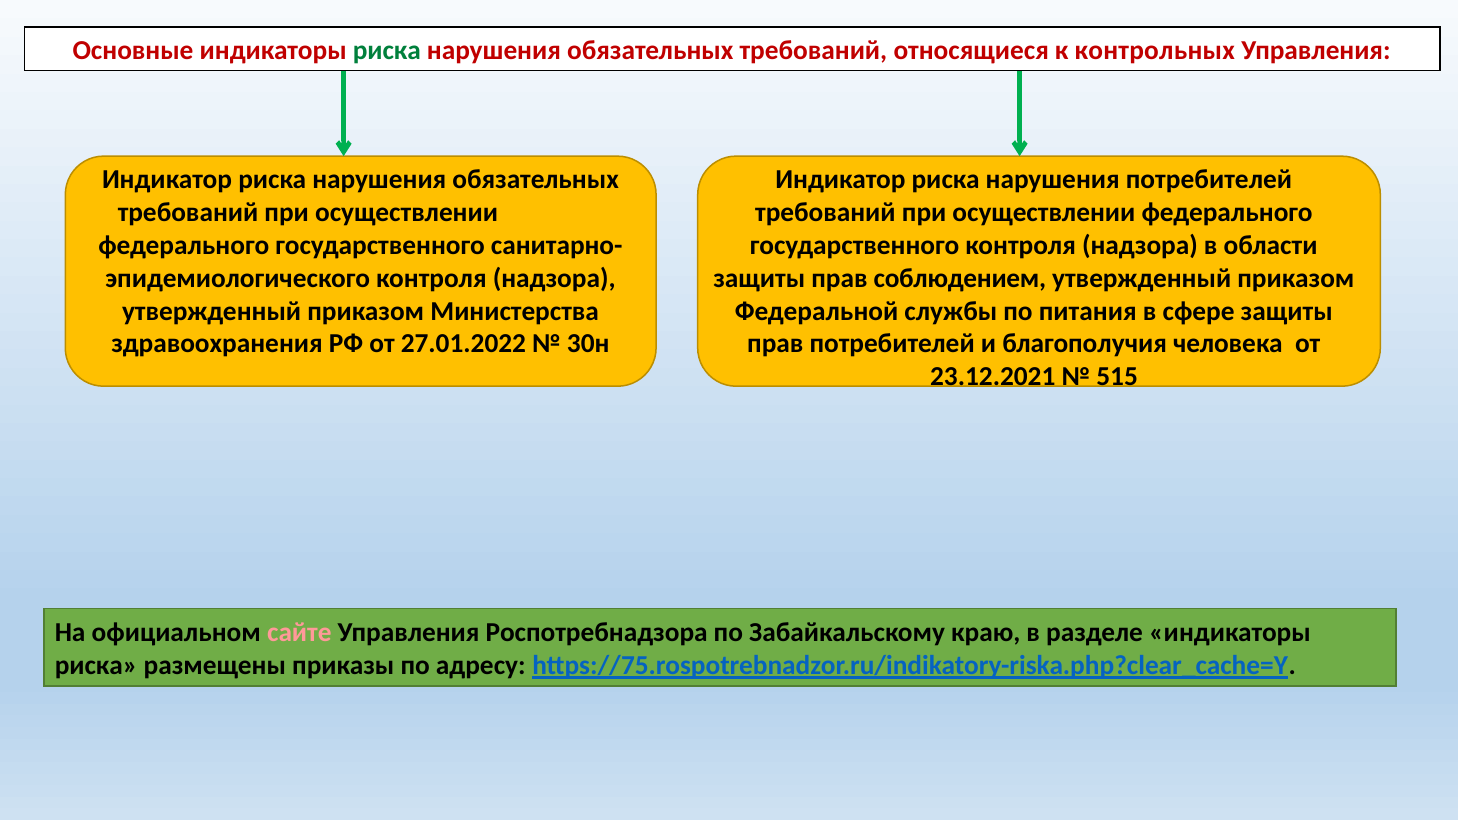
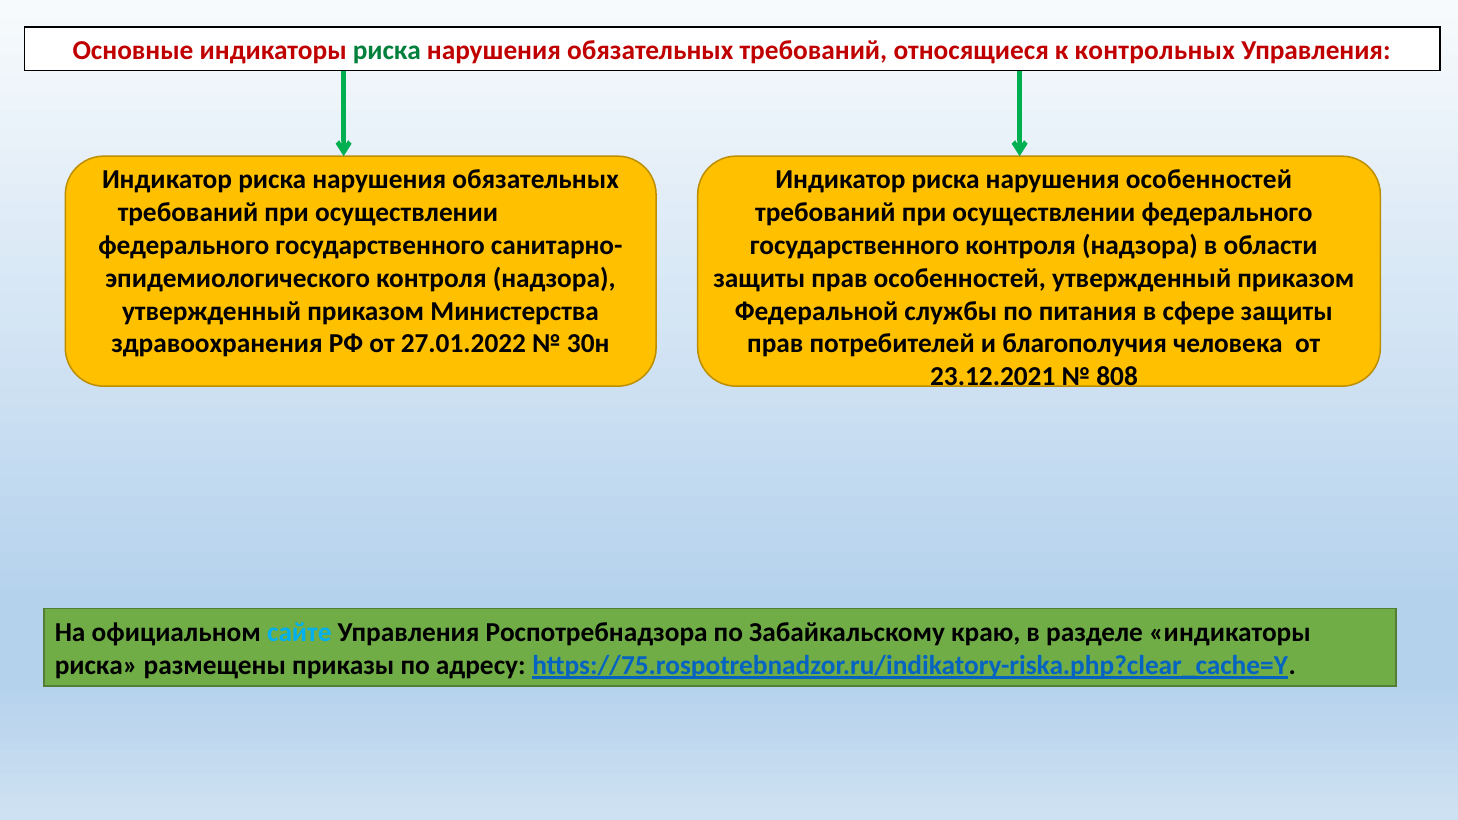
нарушения потребителей: потребителей -> особенностей (1209, 180)
прав соблюдением: соблюдением -> особенностей (960, 278)
515: 515 -> 808 (1117, 377)
сайте colour: pink -> light blue (299, 633)
